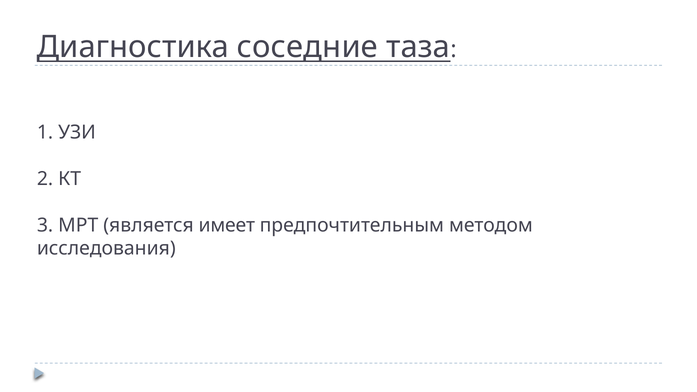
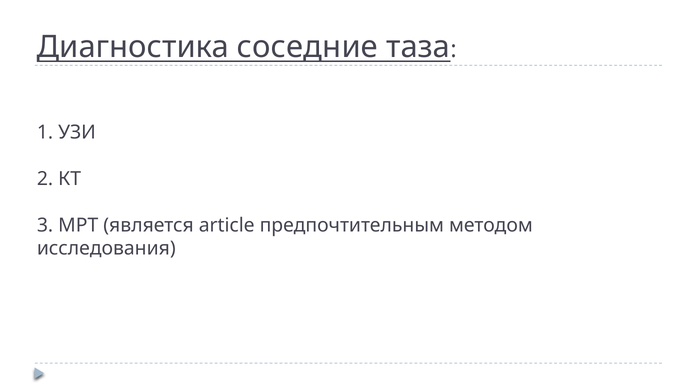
имеет: имеет -> article (227, 225)
